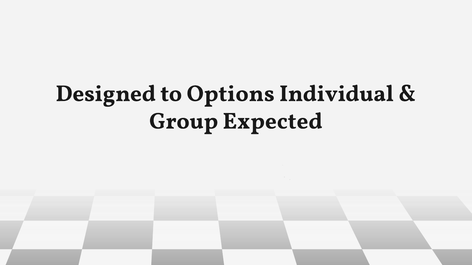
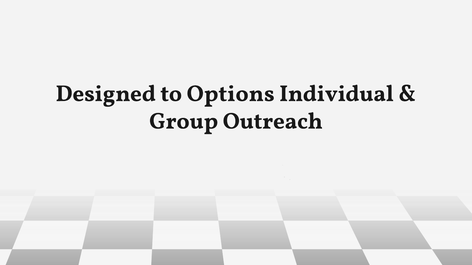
Expected: Expected -> Outreach (273, 121)
